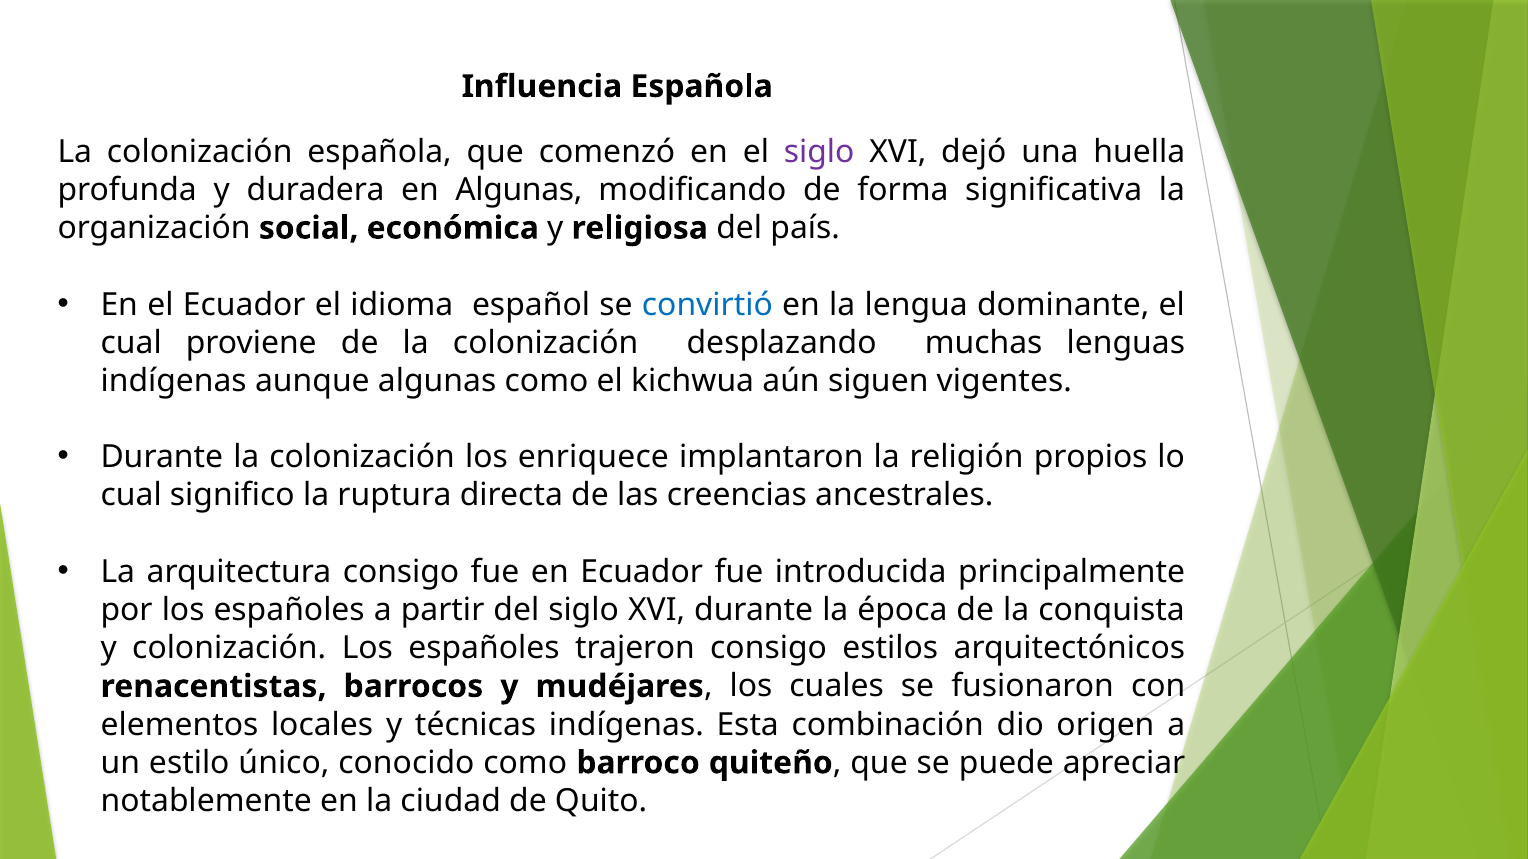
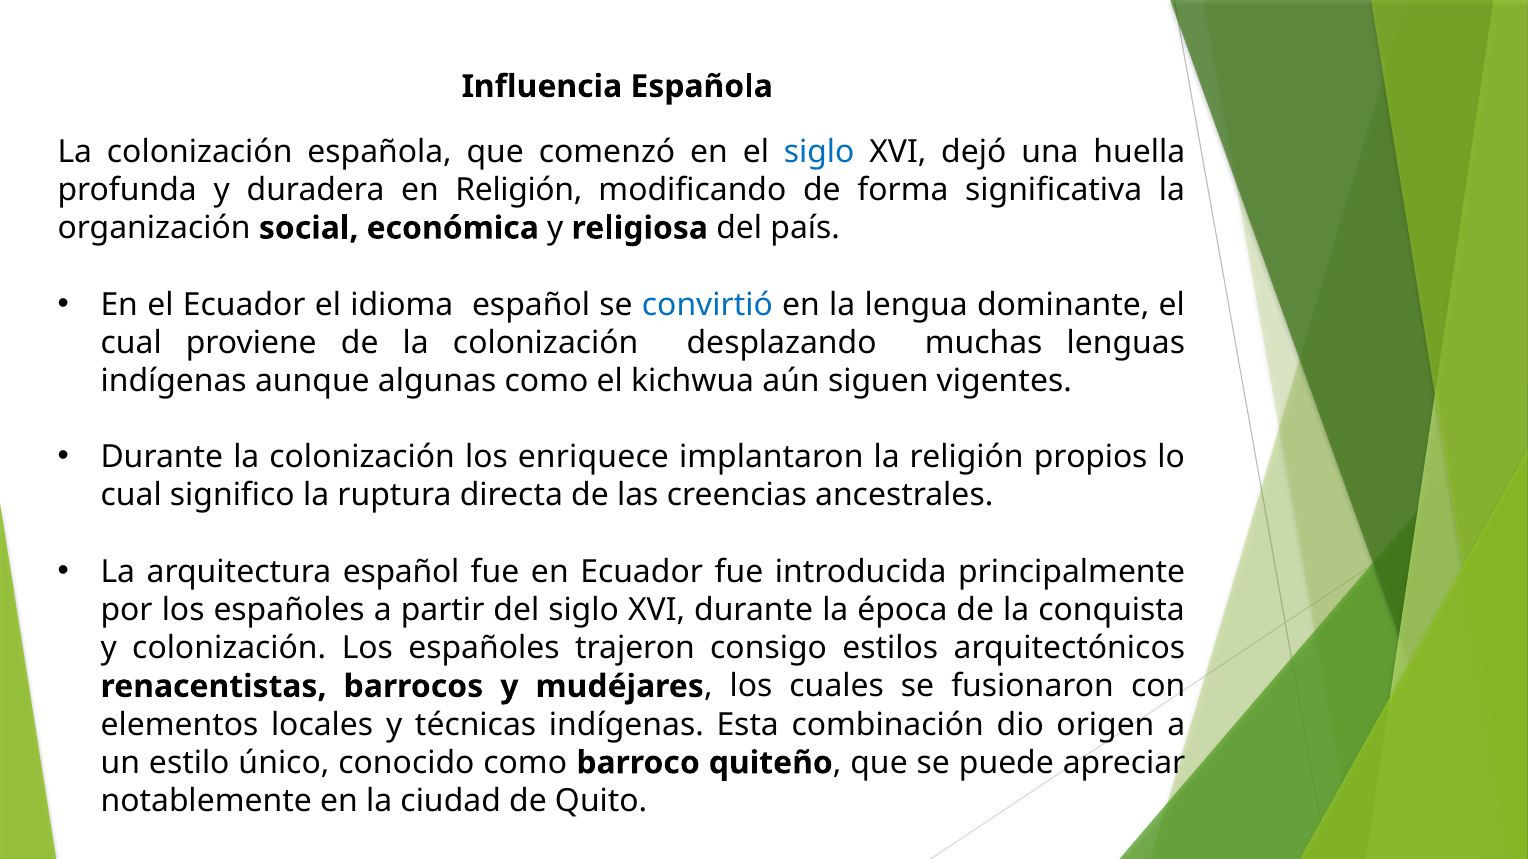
siglo colour: purple -> blue (819, 152)
en Algunas: Algunas -> Religión (519, 190)
arquitectura consigo: consigo -> español (401, 572)
